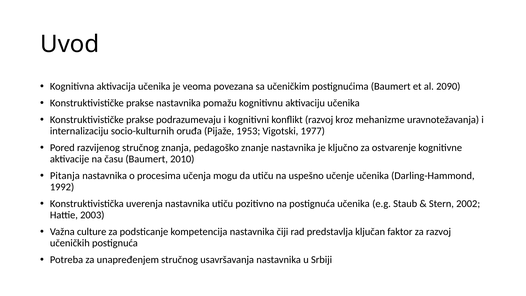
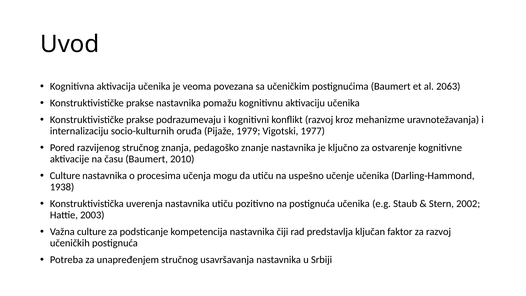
2090: 2090 -> 2063 (448, 86)
1953: 1953 -> 1979 (248, 131)
Pitanja: Pitanja -> Culture (65, 176)
1992: 1992 -> 1938 (62, 187)
